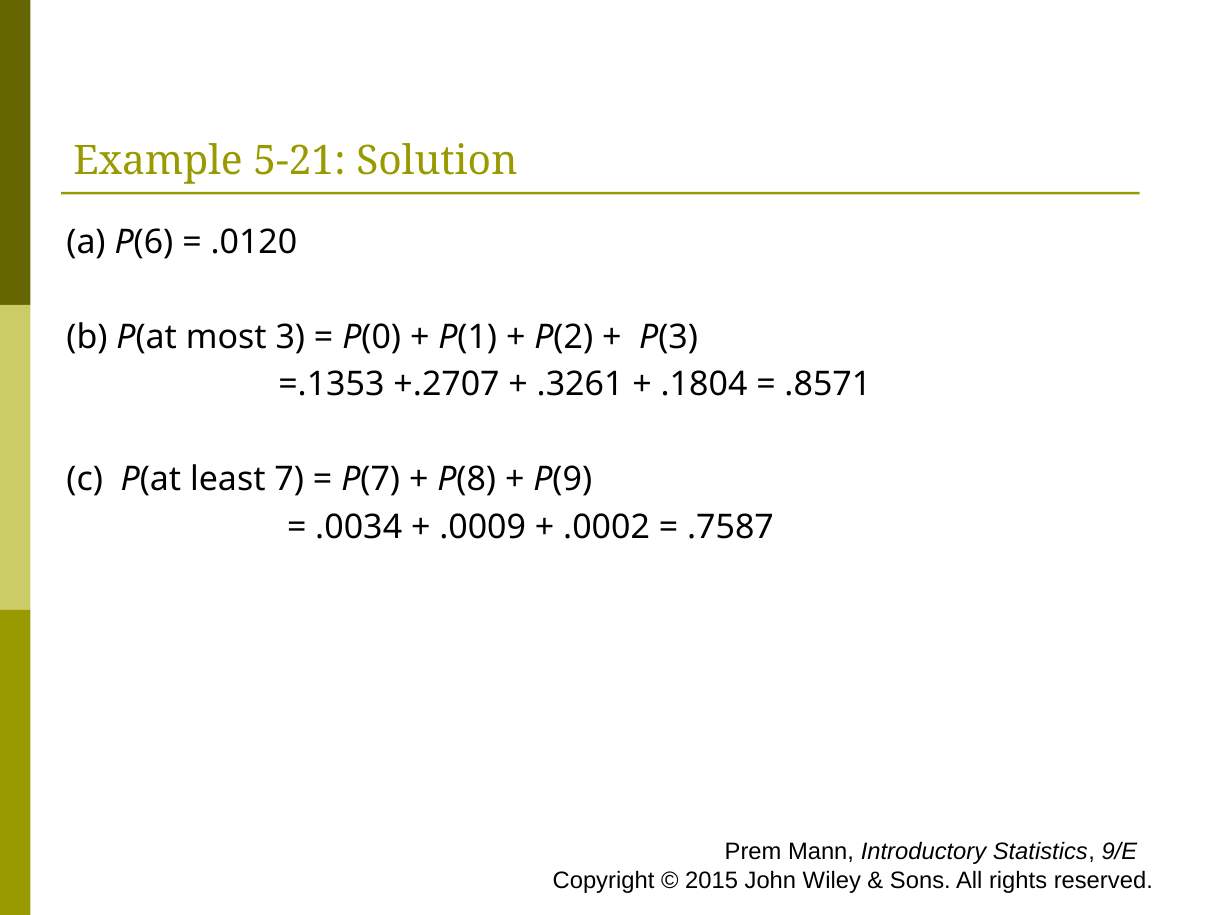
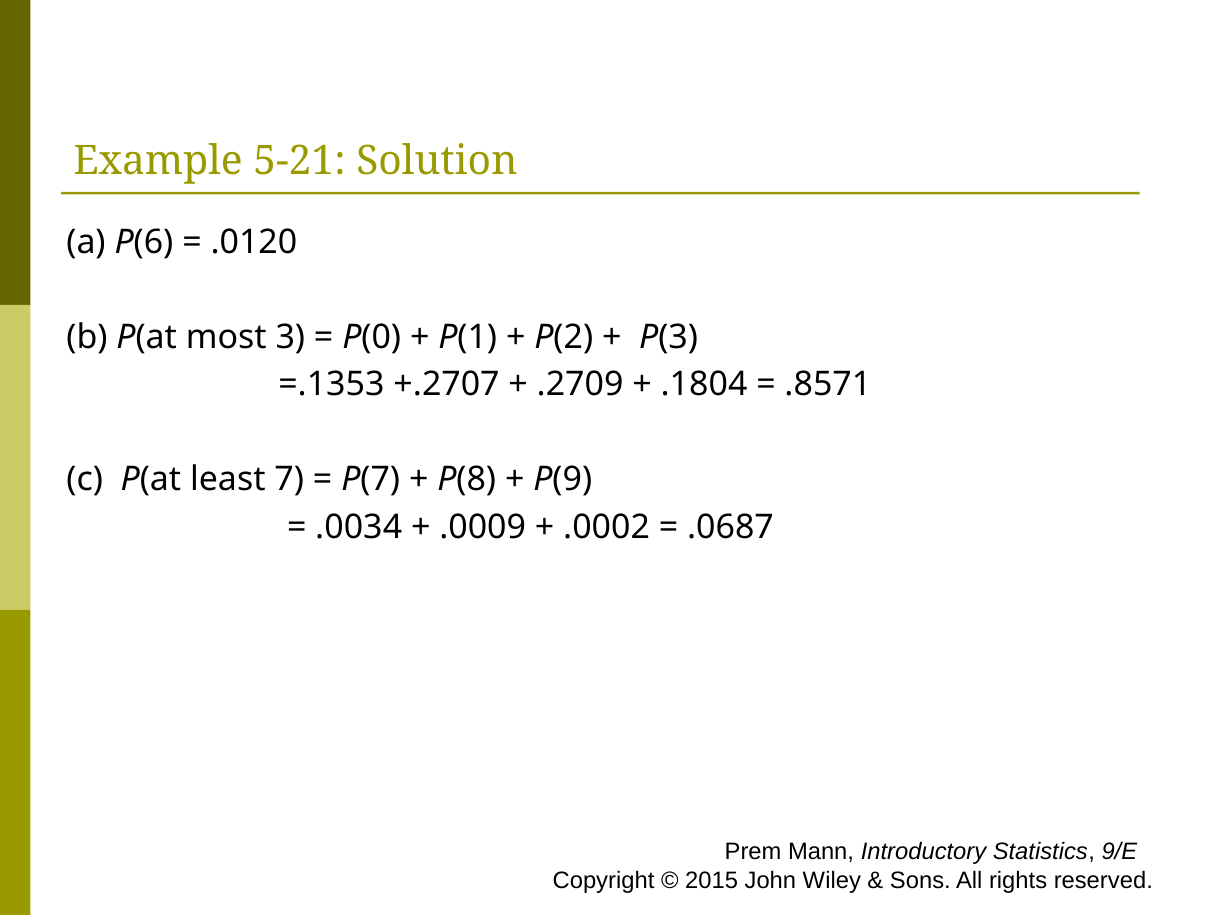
.3261: .3261 -> .2709 (580, 385)
.7587: .7587 -> .0687 (730, 527)
